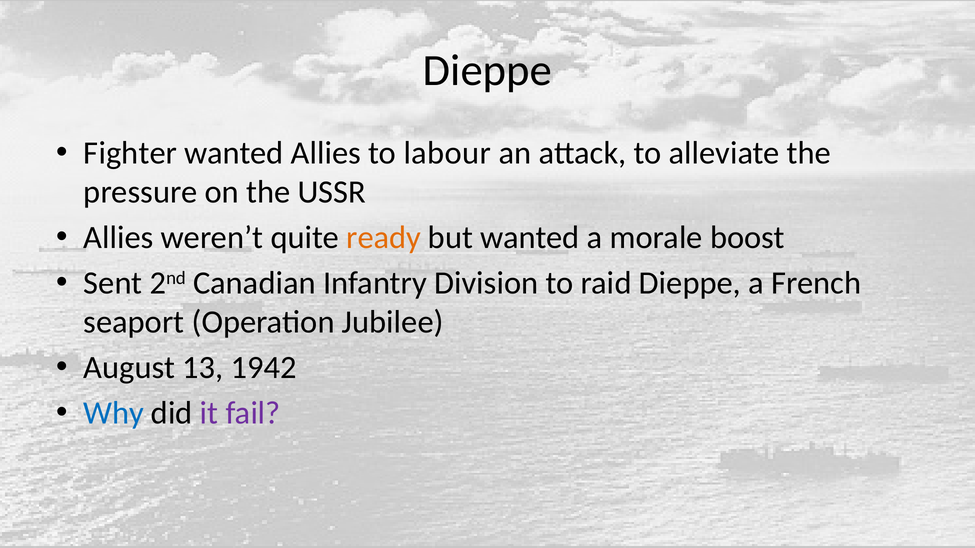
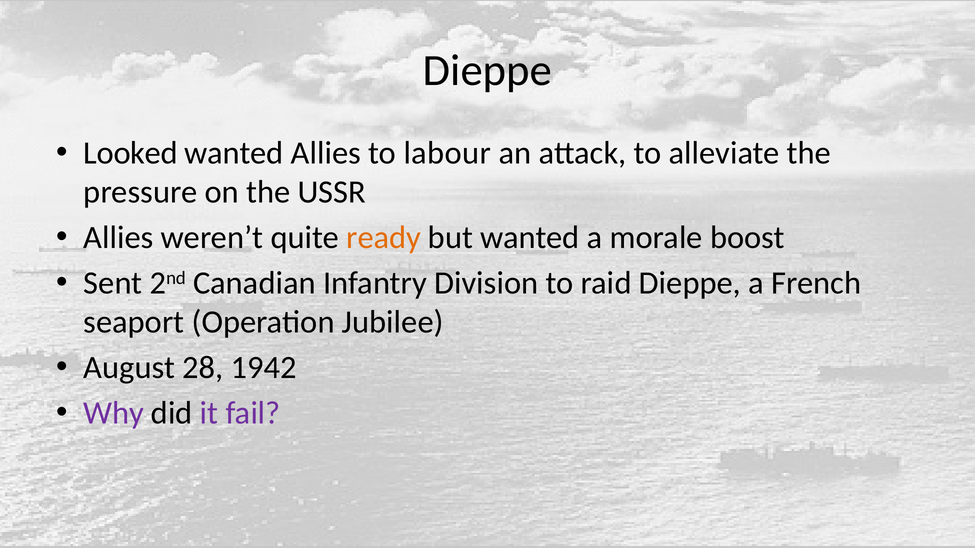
Fighter: Fighter -> Looked (131, 153)
13: 13 -> 28 (203, 368)
Why colour: blue -> purple (114, 413)
